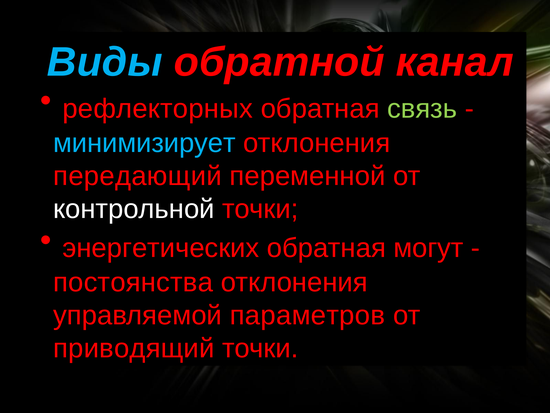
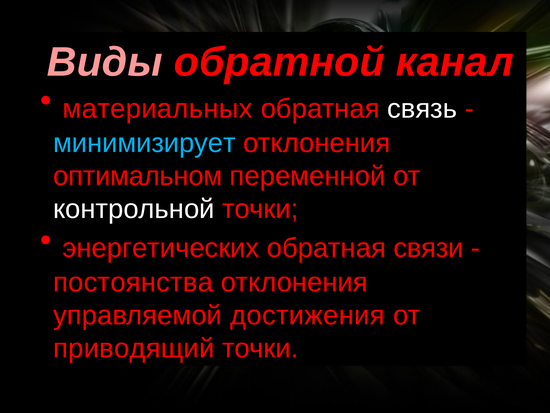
Виды colour: light blue -> pink (105, 62)
рефлекторных: рефлекторных -> материальных (158, 109)
связь colour: light green -> white (422, 109)
передающий: передающий -> оптимальном (138, 176)
могут: могут -> связи (428, 248)
параметров: параметров -> достижения (307, 315)
